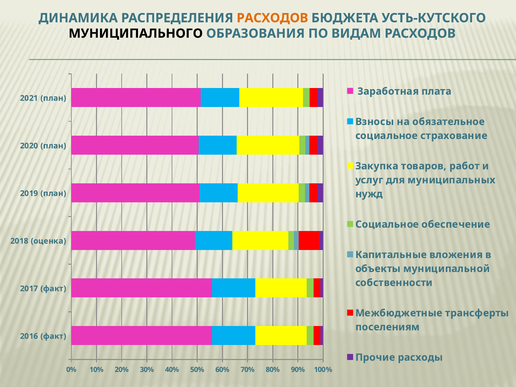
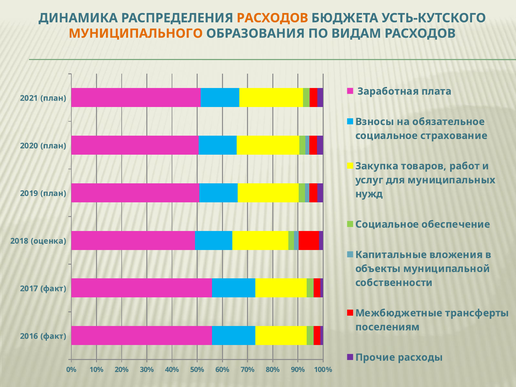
МУНИЦИПАЛЬНОГО colour: black -> orange (136, 33)
